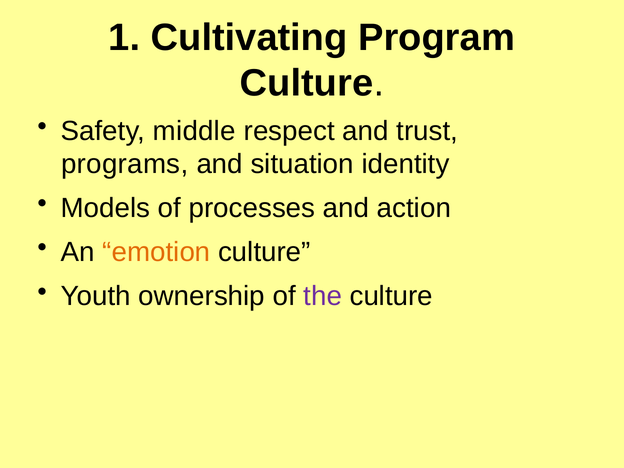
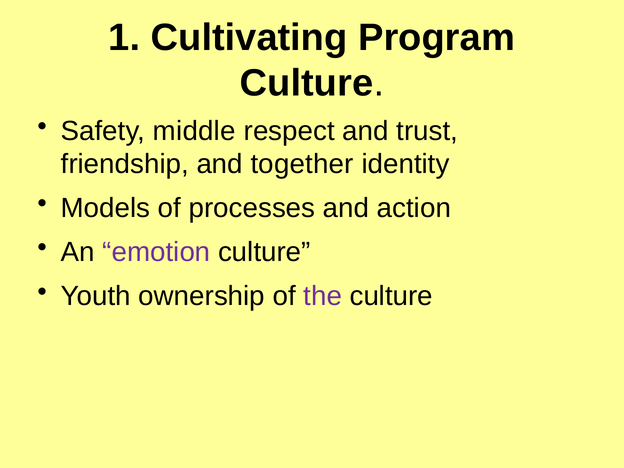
programs: programs -> friendship (125, 164)
situation: situation -> together (302, 164)
emotion colour: orange -> purple (156, 252)
